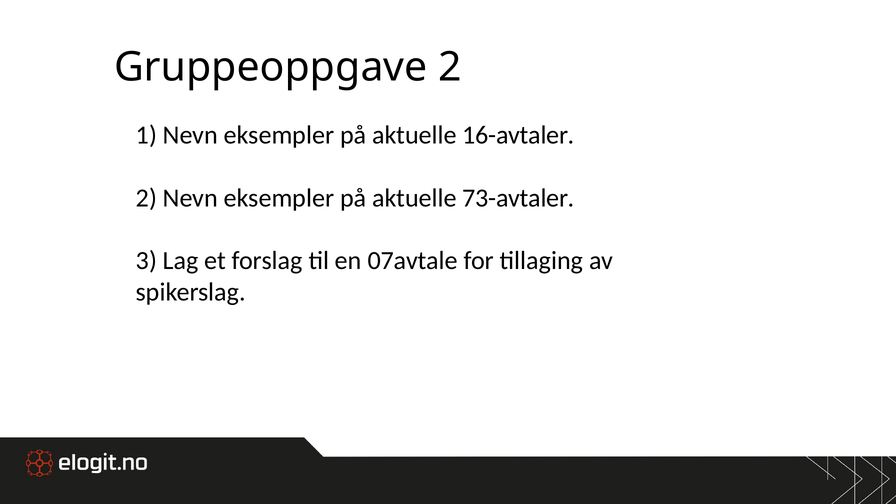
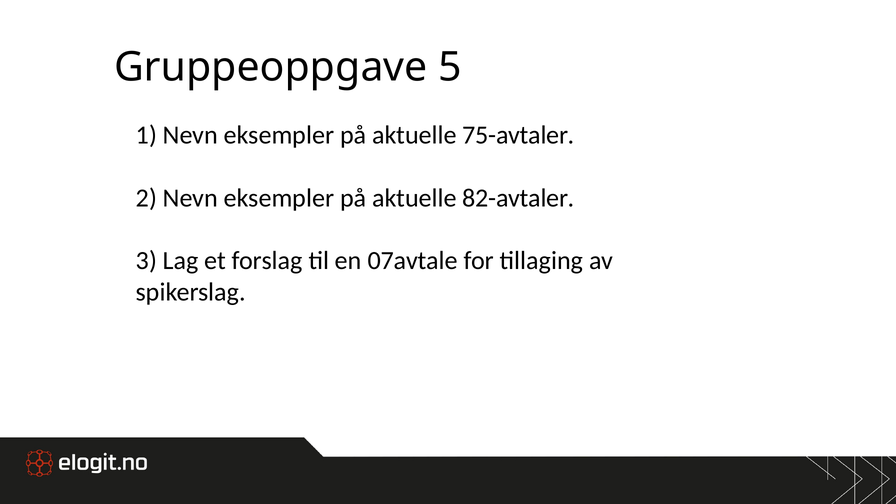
Gruppeoppgave 2: 2 -> 5 (450, 67)
16-avtaler: 16-avtaler -> 75-avtaler (518, 135)
73-avtaler: 73-avtaler -> 82-avtaler (518, 198)
